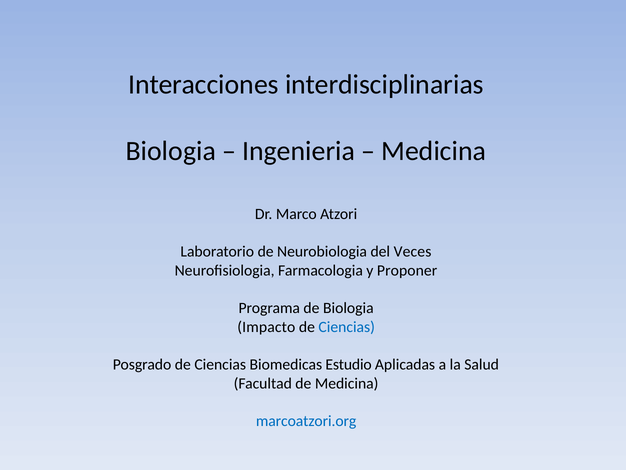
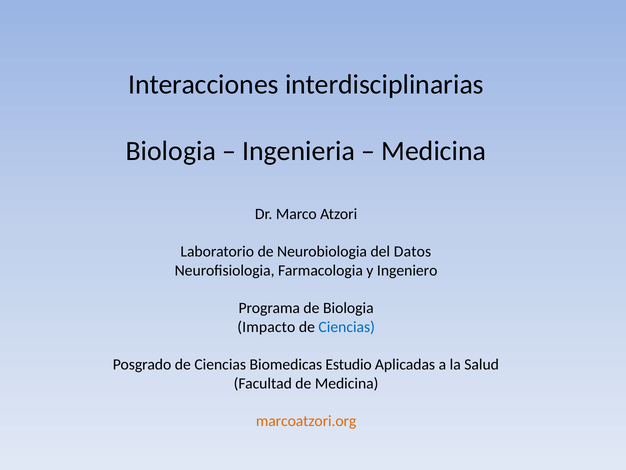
Veces: Veces -> Datos (413, 251)
Proponer: Proponer -> Ingeniero (407, 270)
marcoatzori.org colour: blue -> orange (306, 420)
